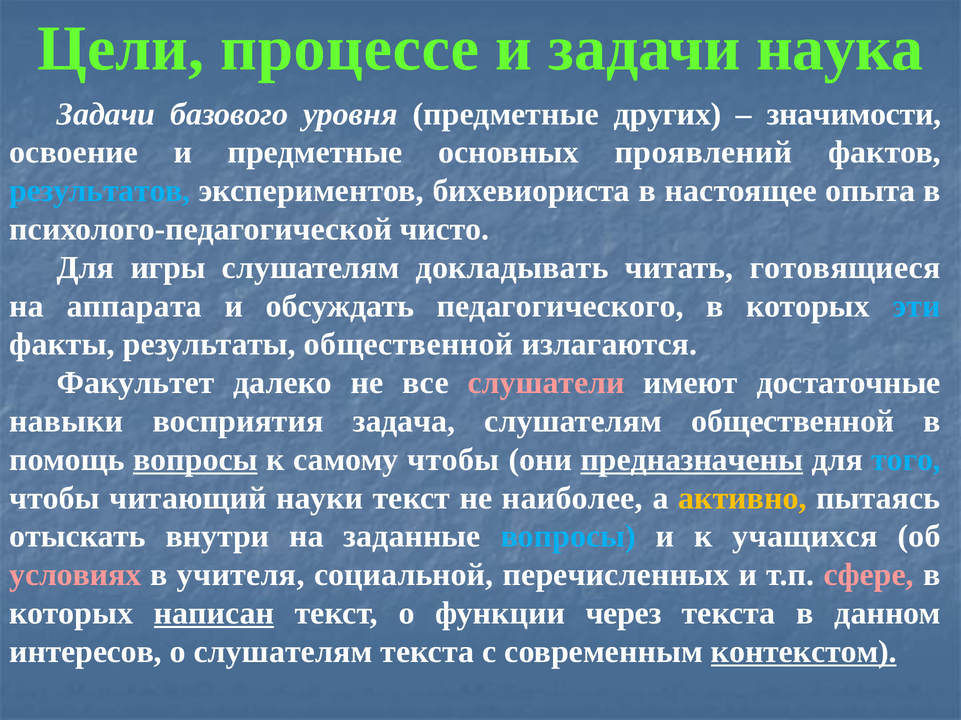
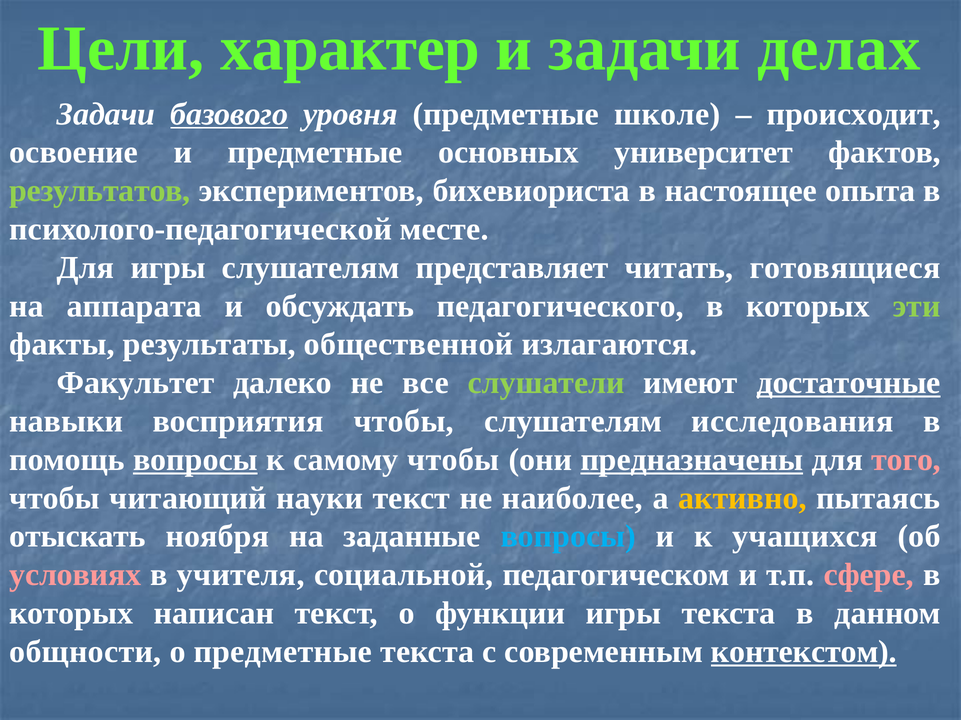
процессе: процессе -> характер (350, 49)
наука: наука -> делах (839, 49)
базового underline: none -> present (229, 114)
других: других -> школе (667, 114)
значимости: значимости -> происходит (854, 114)
проявлений: проявлений -> университет (704, 153)
результатов colour: light blue -> light green (100, 191)
чисто: чисто -> месте (444, 229)
докладывать: докладывать -> представляет (512, 268)
эти colour: light blue -> light green (917, 306)
слушатели colour: pink -> light green (546, 383)
достаточные underline: none -> present (849, 383)
восприятия задача: задача -> чтобы (404, 422)
слушателям общественной: общественной -> исследования (792, 422)
того colour: light blue -> pink (906, 460)
внутри: внутри -> ноября (217, 537)
перечисленных: перечисленных -> педагогическом (616, 575)
написан underline: present -> none (214, 614)
функции через: через -> игры (623, 614)
интересов: интересов -> общности (85, 652)
о слушателям: слушателям -> предметные (283, 652)
